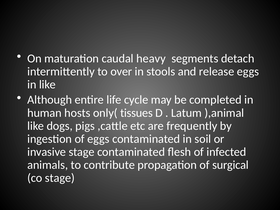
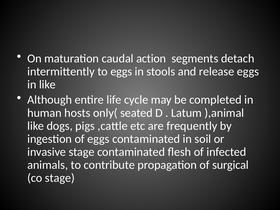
heavy: heavy -> action (151, 58)
to over: over -> eggs (121, 72)
tissues: tissues -> seated (136, 113)
